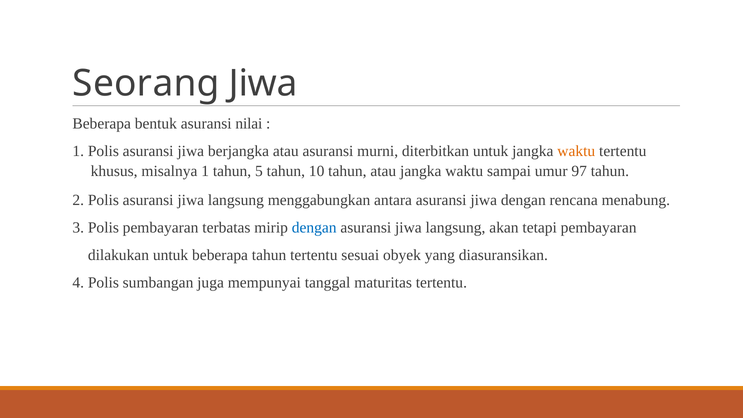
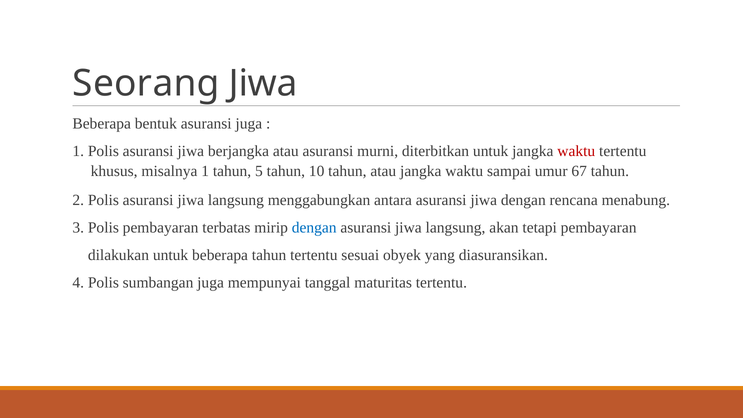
asuransi nilai: nilai -> juga (249, 124)
waktu colour: orange -> red (576, 151)
97: 97 -> 67 (579, 171)
